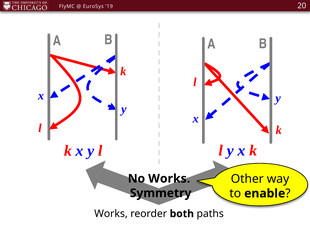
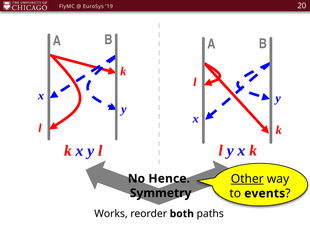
Other underline: none -> present (247, 179)
No Works: Works -> Hence (169, 178)
enable: enable -> events (265, 193)
